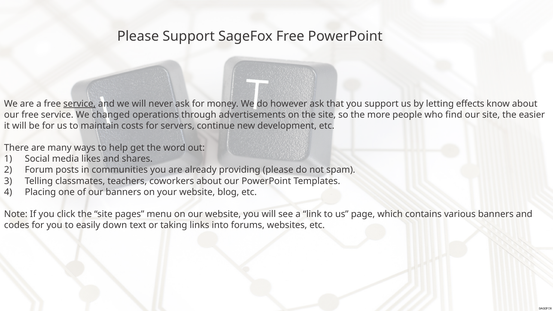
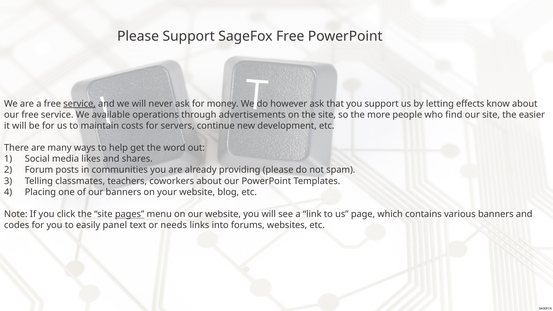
changed: changed -> available (111, 115)
pages underline: none -> present (130, 214)
down: down -> panel (115, 225)
taking: taking -> needs (174, 225)
